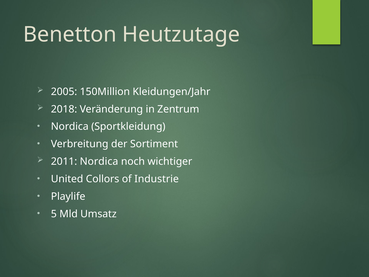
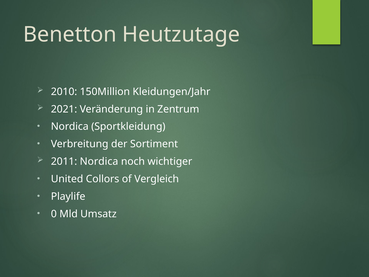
2005: 2005 -> 2010 (64, 92)
2018: 2018 -> 2021 (64, 109)
Industrie: Industrie -> Vergleich (157, 179)
5: 5 -> 0 (54, 214)
